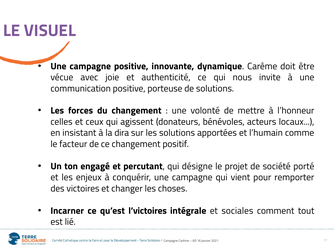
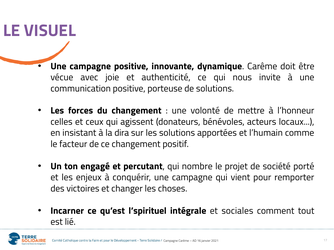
désigne: désigne -> nombre (197, 167)
l’victoires: l’victoires -> l’spirituel (148, 211)
